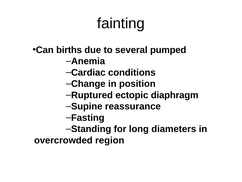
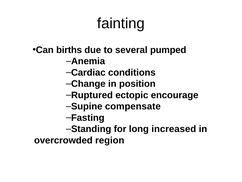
diaphragm: diaphragm -> encourage (175, 95)
reassurance: reassurance -> compensate (133, 106)
diameters: diameters -> increased (174, 129)
